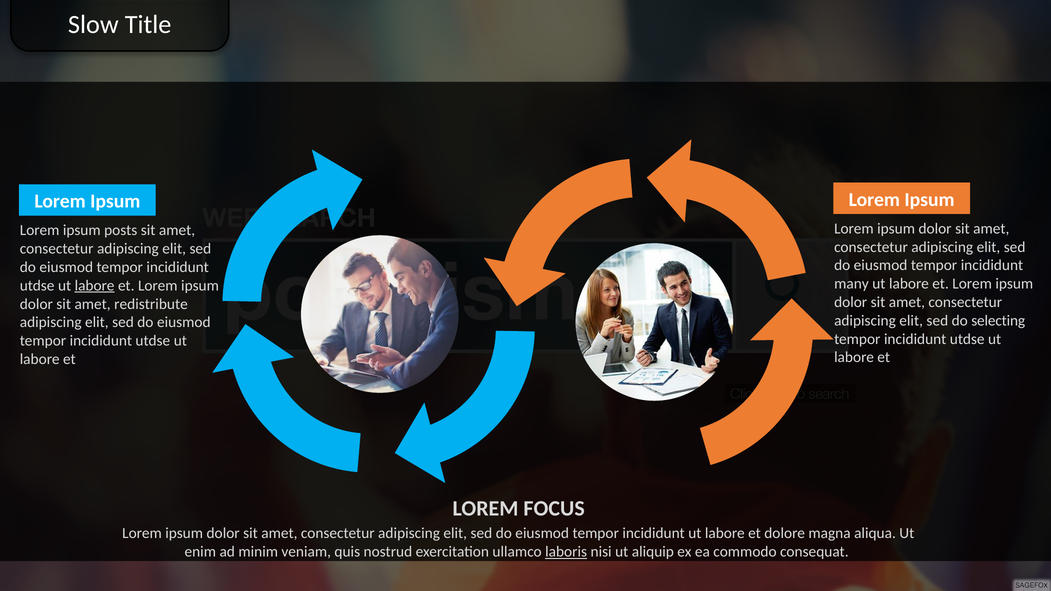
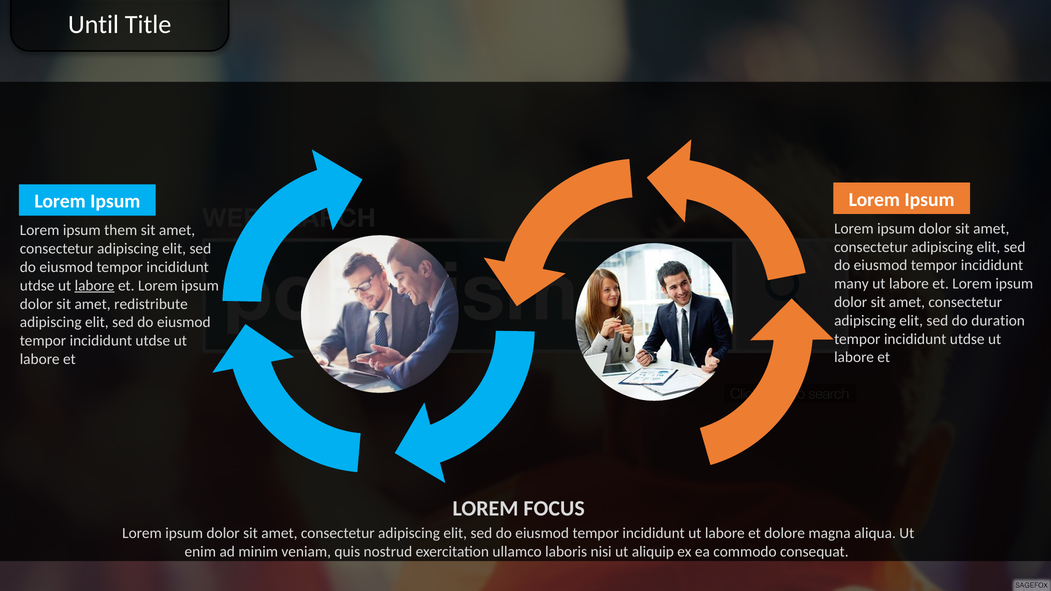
Slow: Slow -> Until (93, 25)
posts: posts -> them (121, 230)
selecting: selecting -> duration (998, 321)
laboris underline: present -> none (566, 552)
